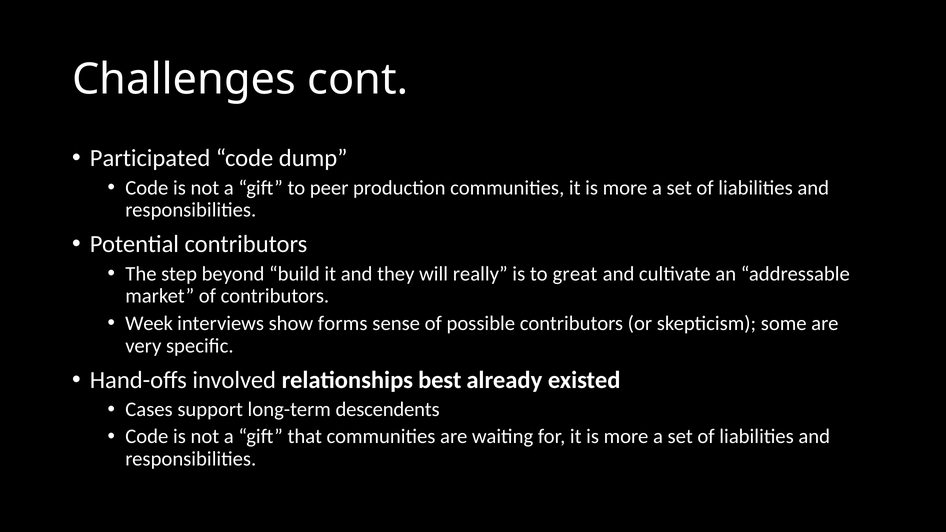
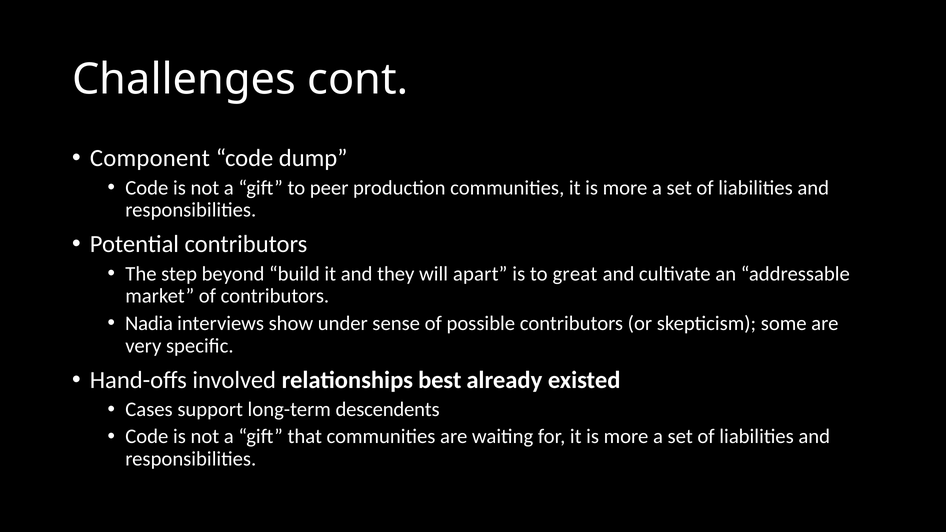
Participated: Participated -> Component (150, 158)
really: really -> apart (480, 274)
Week: Week -> Nadia (149, 323)
forms: forms -> under (343, 323)
